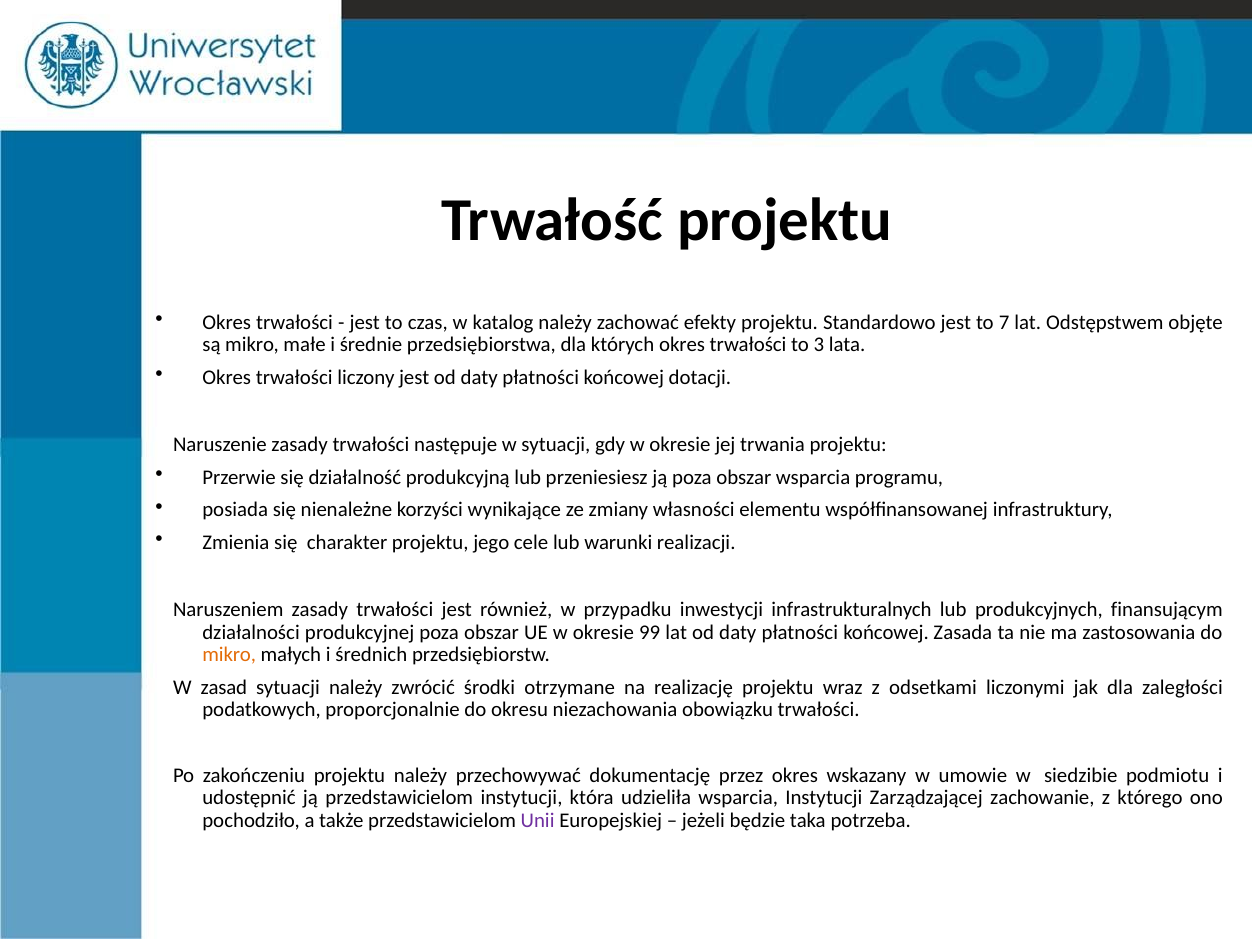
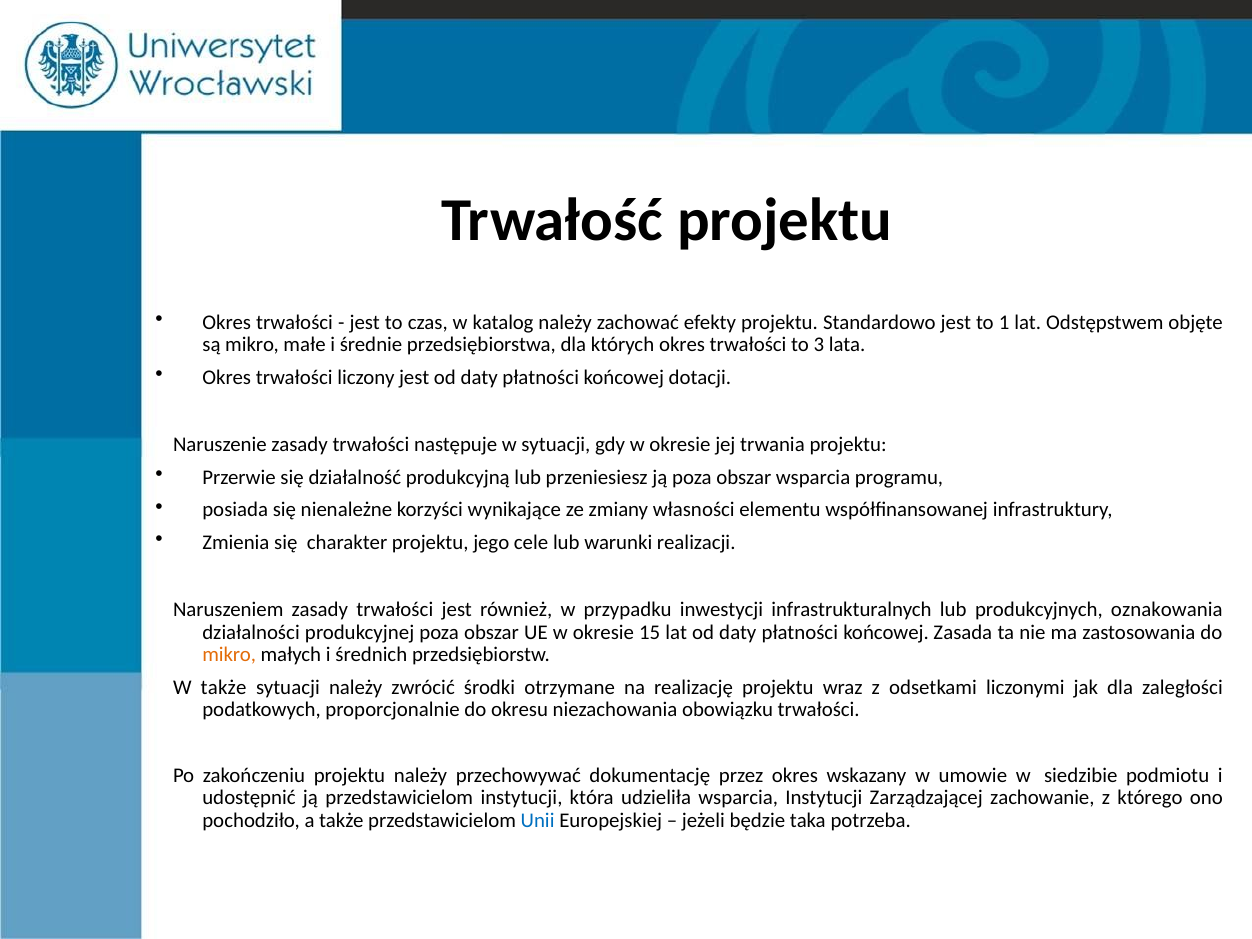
7: 7 -> 1 (1004, 322)
finansującym: finansującym -> oznakowania (1167, 610)
99: 99 -> 15 (650, 632)
W zasad: zasad -> także (224, 688)
Unii colour: purple -> blue (538, 820)
